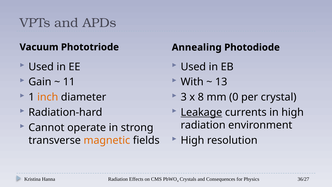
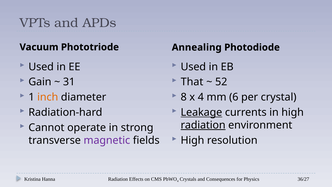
11: 11 -> 31 (69, 82)
With: With -> That (192, 82)
13: 13 -> 52 (221, 82)
3: 3 -> 8 (184, 97)
x 8: 8 -> 4 (201, 97)
0: 0 -> 6 (234, 97)
radiation underline: none -> present (203, 125)
magnetic colour: orange -> purple (107, 140)
